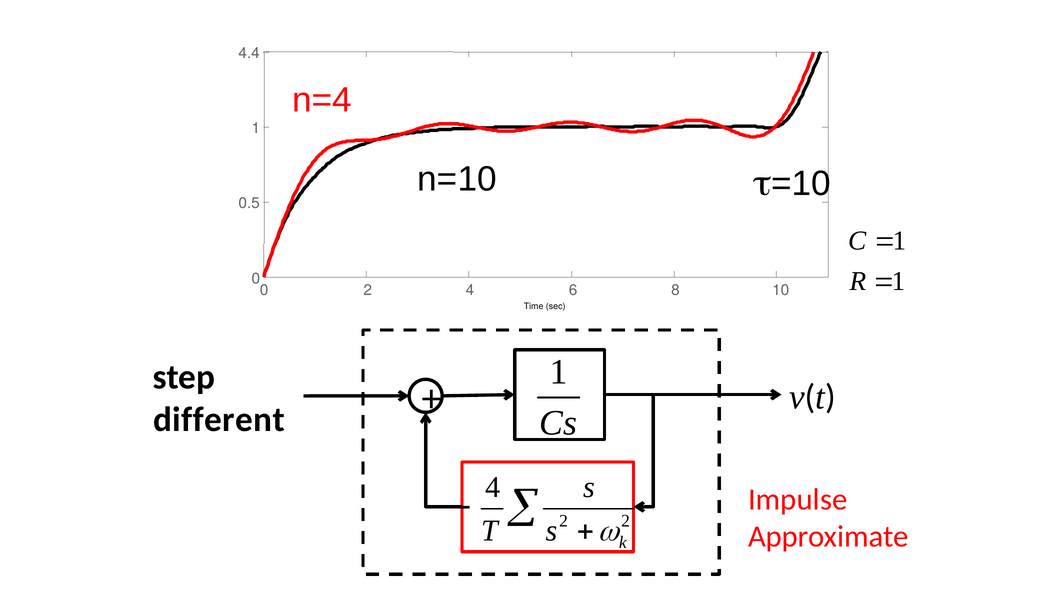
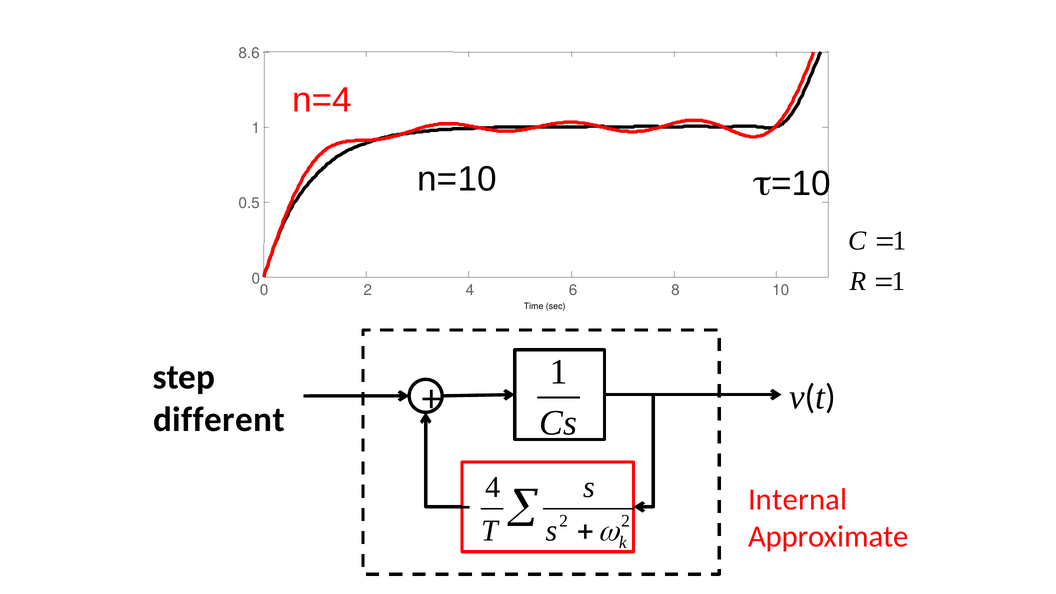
4.4: 4.4 -> 8.6 (249, 53)
Impulse: Impulse -> Internal (798, 500)
